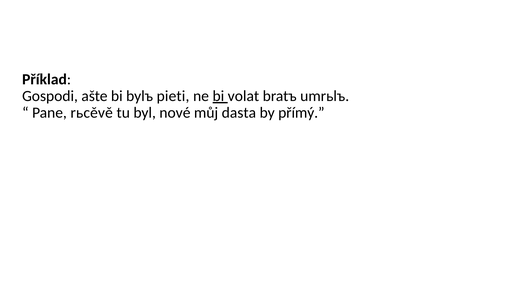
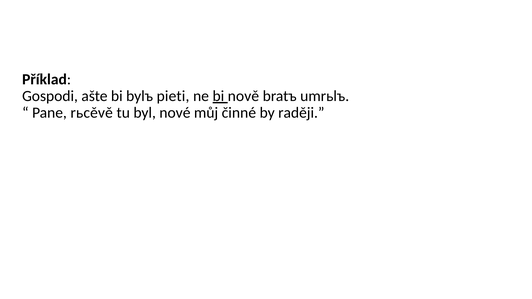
volat: volat -> nově (243, 96)
dasta: dasta -> činné (239, 113)
přímý: přímý -> raději (301, 113)
